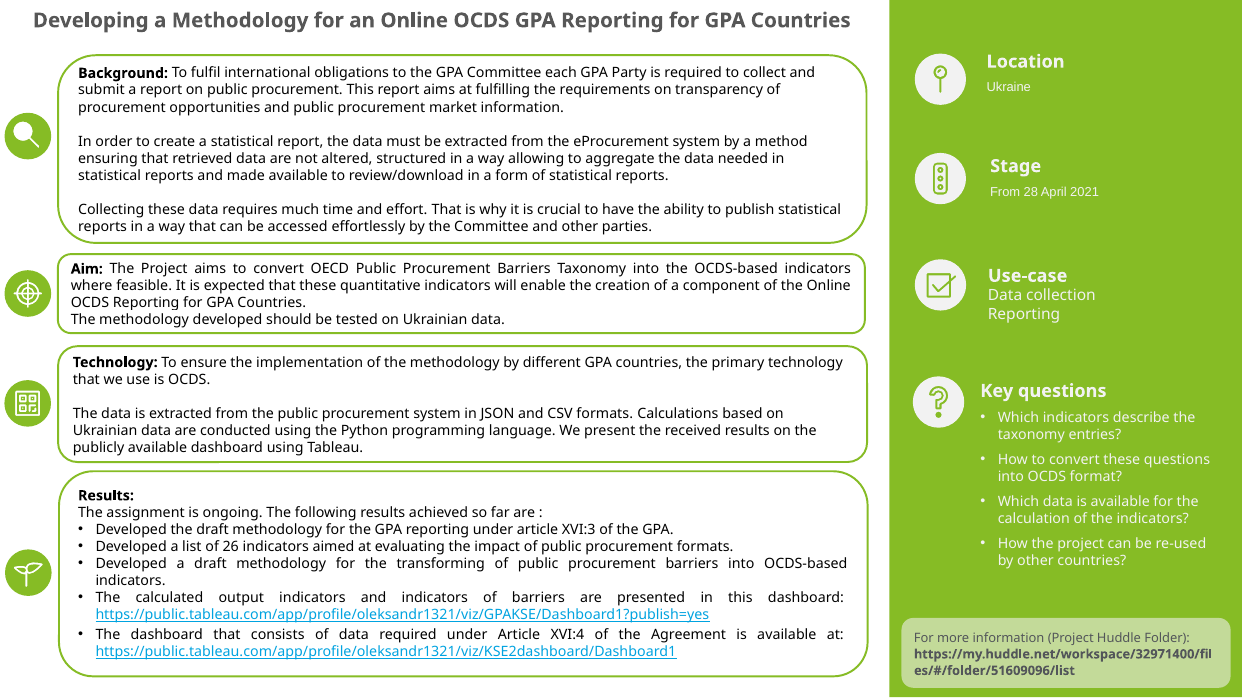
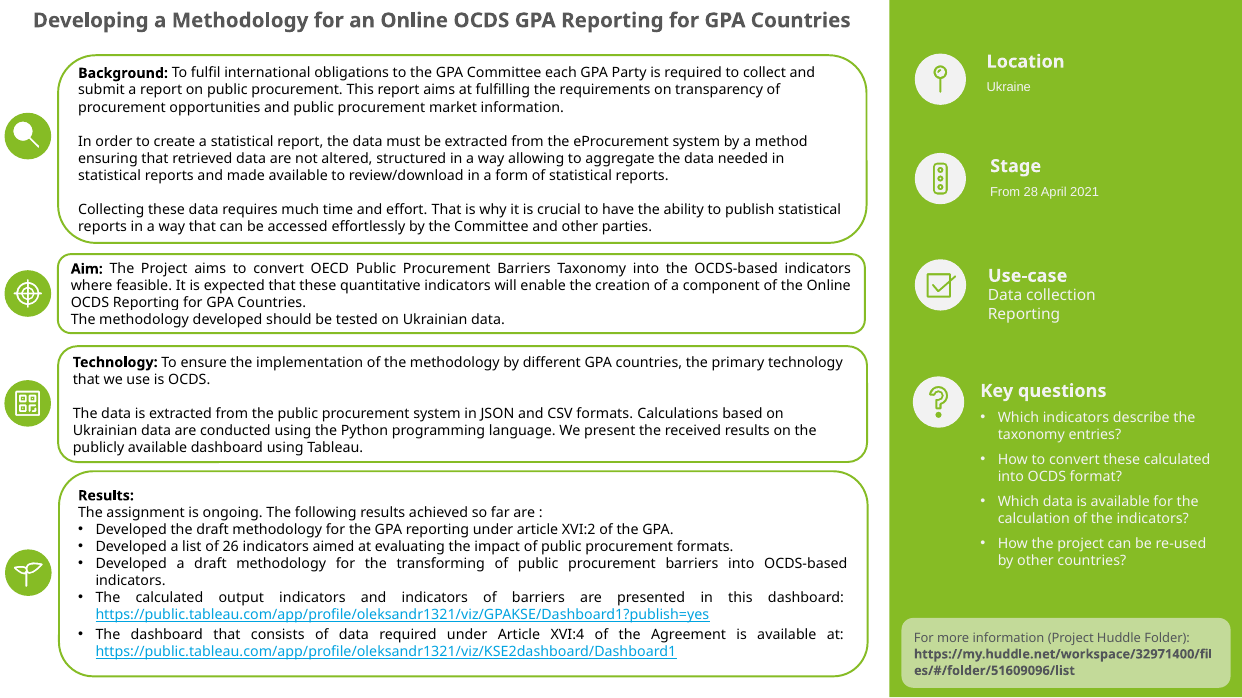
these questions: questions -> calculated (1177, 460)
XVI:3: XVI:3 -> XVI:2 (579, 530)
